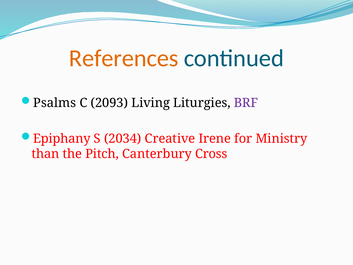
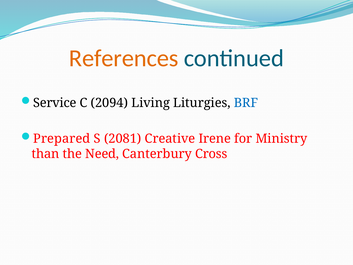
Psalms: Psalms -> Service (55, 103)
2093: 2093 -> 2094 (109, 103)
BRF colour: purple -> blue (246, 103)
Epiphany: Epiphany -> Prepared (62, 138)
2034: 2034 -> 2081 (123, 138)
Pitch: Pitch -> Need (102, 154)
